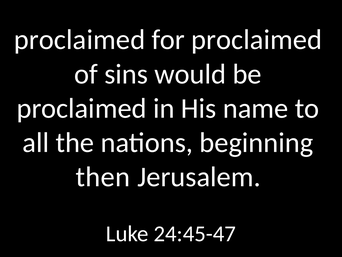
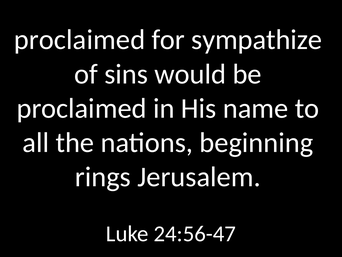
for proclaimed: proclaimed -> sympathize (257, 40)
then: then -> rings (103, 177)
24:45-47: 24:45-47 -> 24:56-47 (195, 233)
